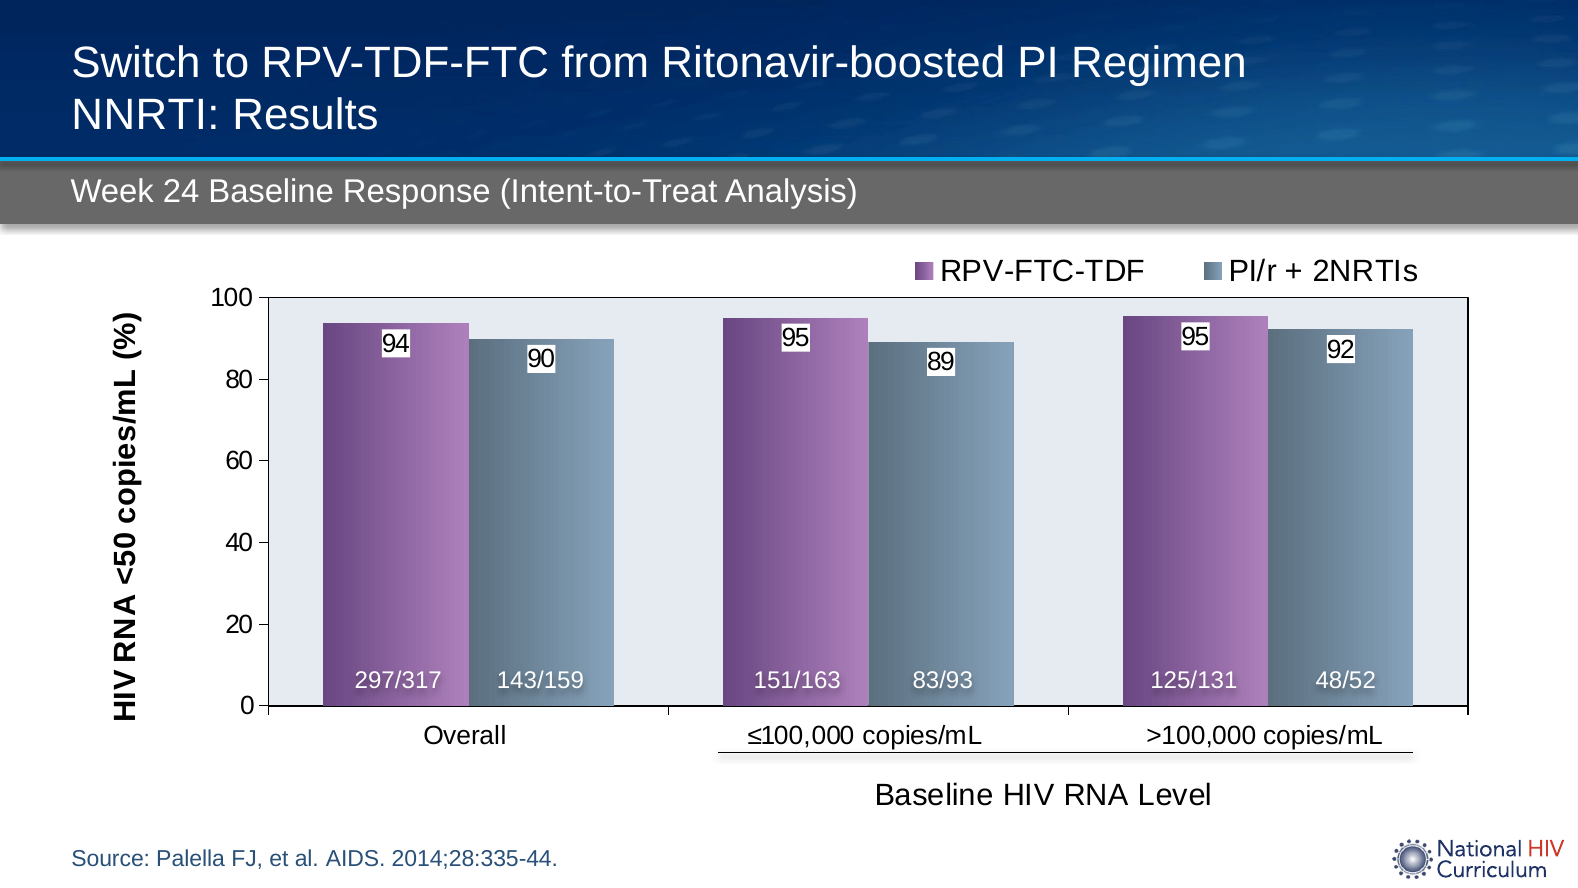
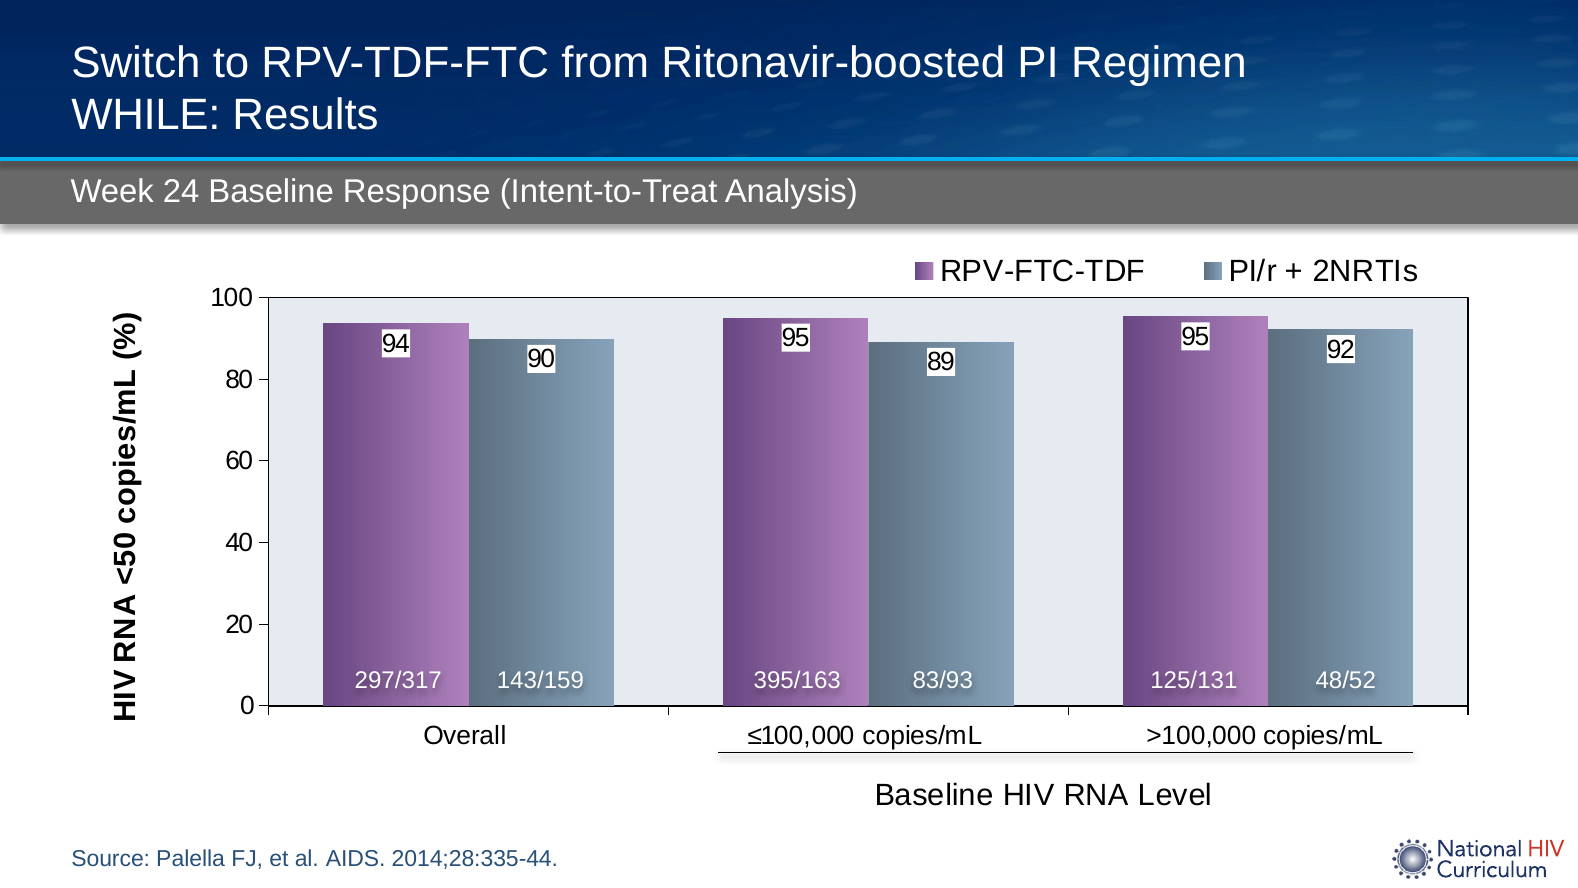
NNRTI: NNRTI -> WHILE (146, 115)
151/163: 151/163 -> 395/163 (797, 680)
